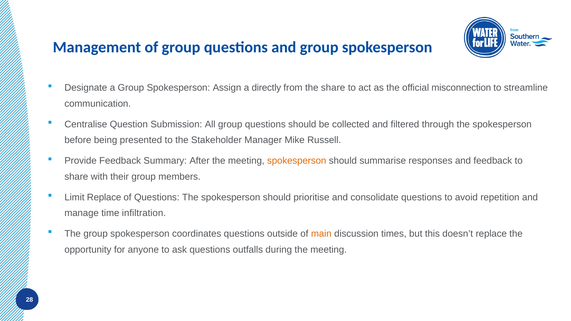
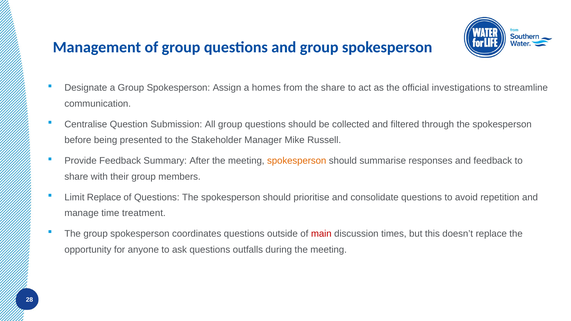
directly: directly -> homes (266, 88)
misconnection: misconnection -> investigations (461, 88)
infiltration: infiltration -> treatment (144, 213)
main colour: orange -> red (321, 234)
